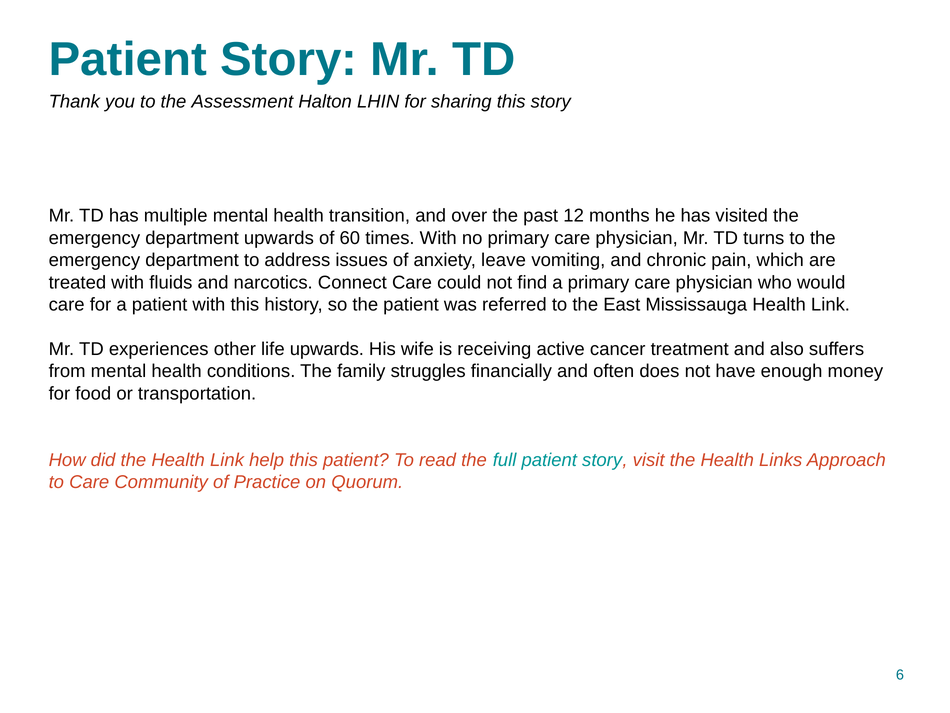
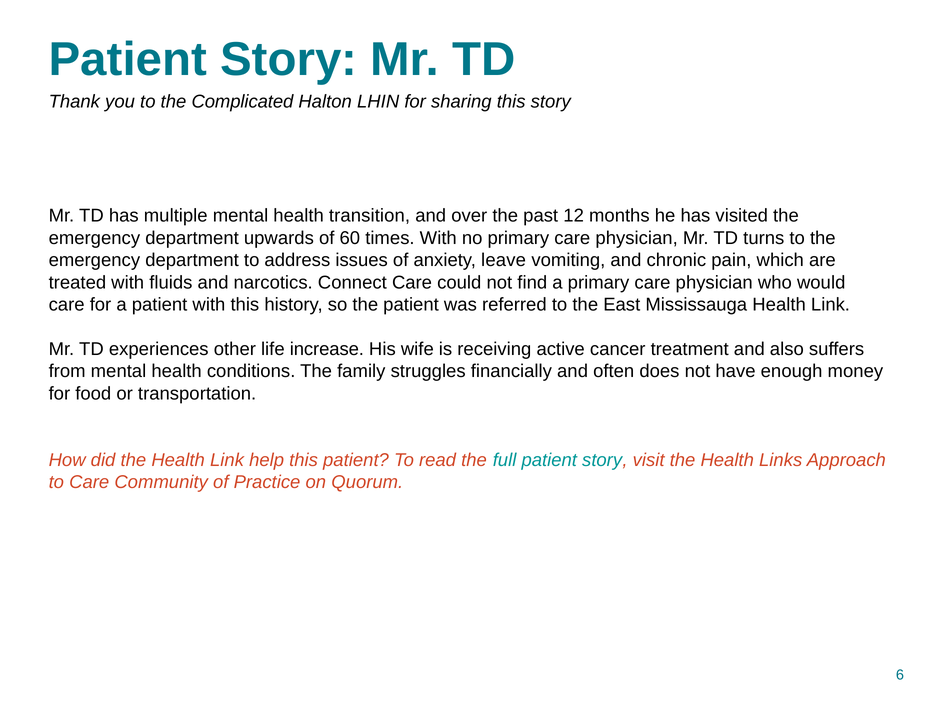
Assessment: Assessment -> Complicated (242, 102)
life upwards: upwards -> increase (327, 349)
